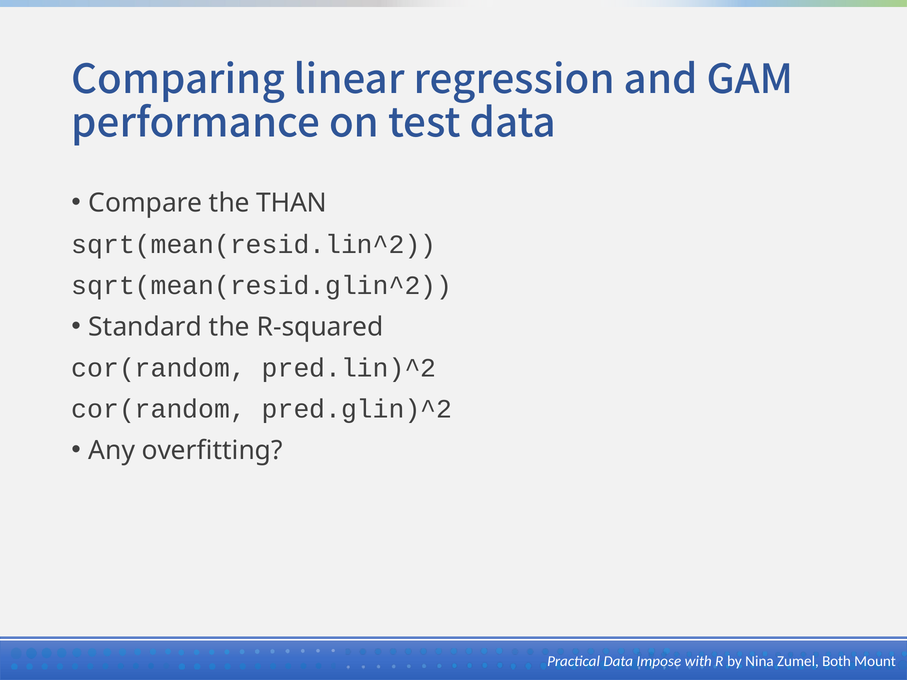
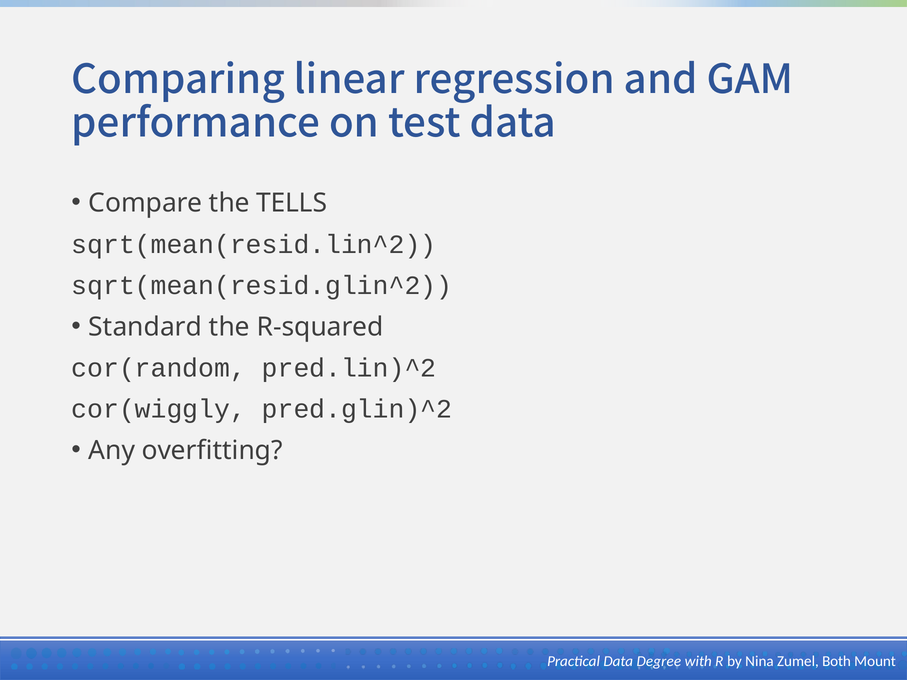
THAN: THAN -> TELLS (292, 203)
cor(random: cor(random -> cor(wiggly (159, 409)
Impose: Impose -> Degree (659, 661)
